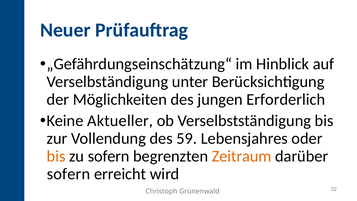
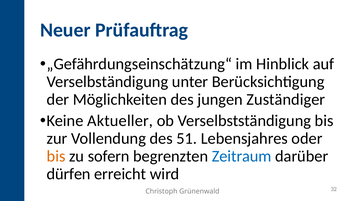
Erforderlich: Erforderlich -> Zuständiger (286, 99)
59: 59 -> 51 (187, 138)
Zeitraum colour: orange -> blue (242, 156)
sofern: sofern -> dürfen (69, 174)
